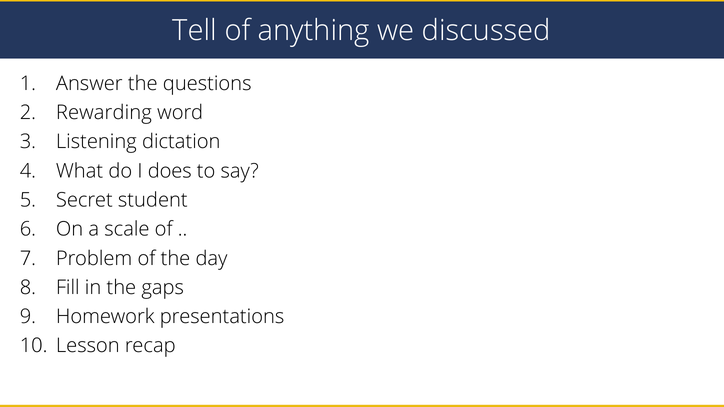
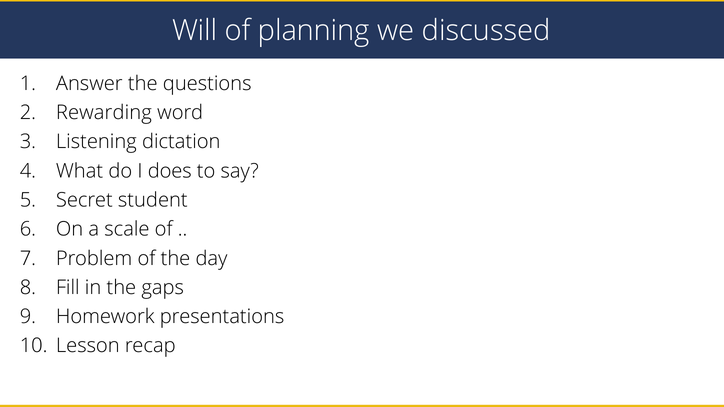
Tell: Tell -> Will (195, 30)
anything: anything -> planning (314, 30)
